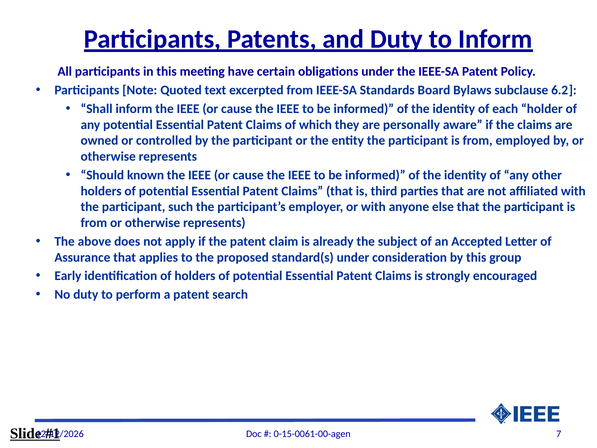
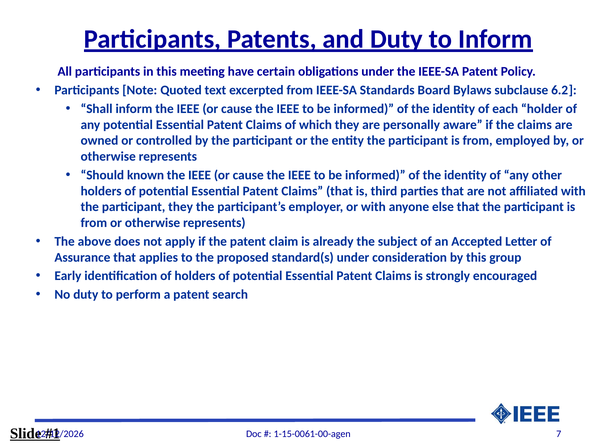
participant such: such -> they (181, 207)
0-15-0061-00-agen: 0-15-0061-00-agen -> 1-15-0061-00-agen (312, 434)
